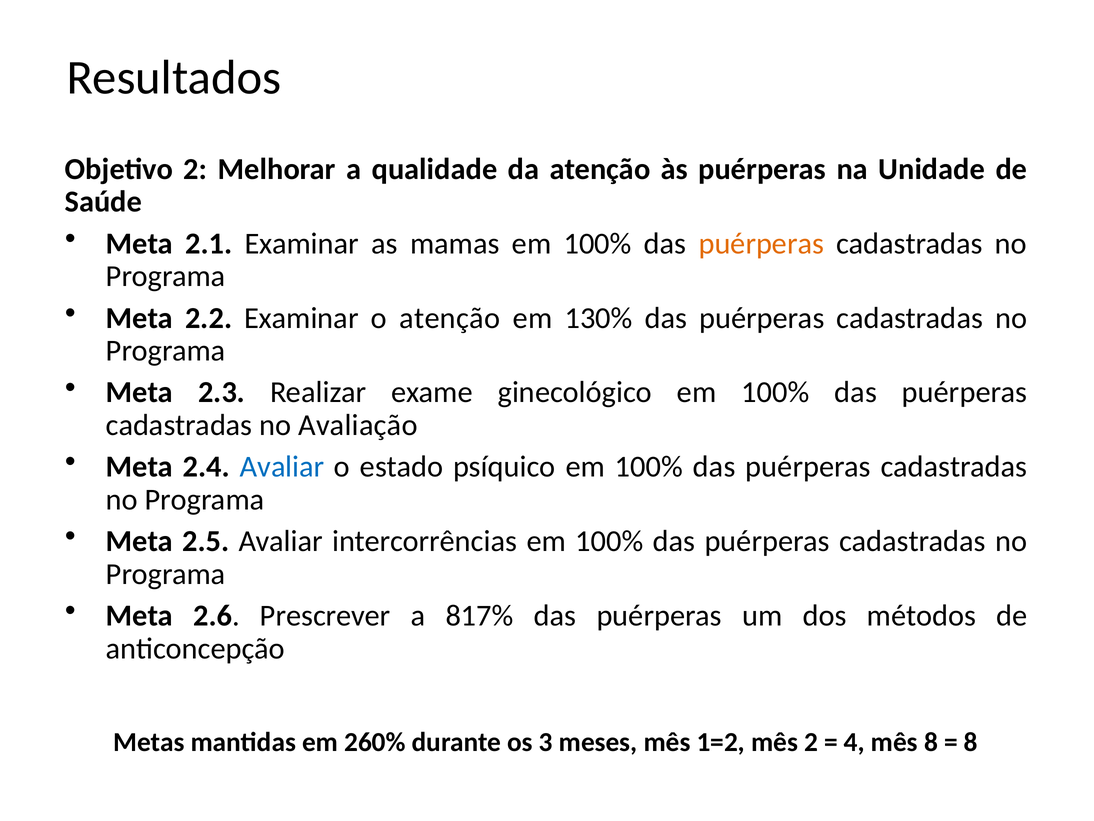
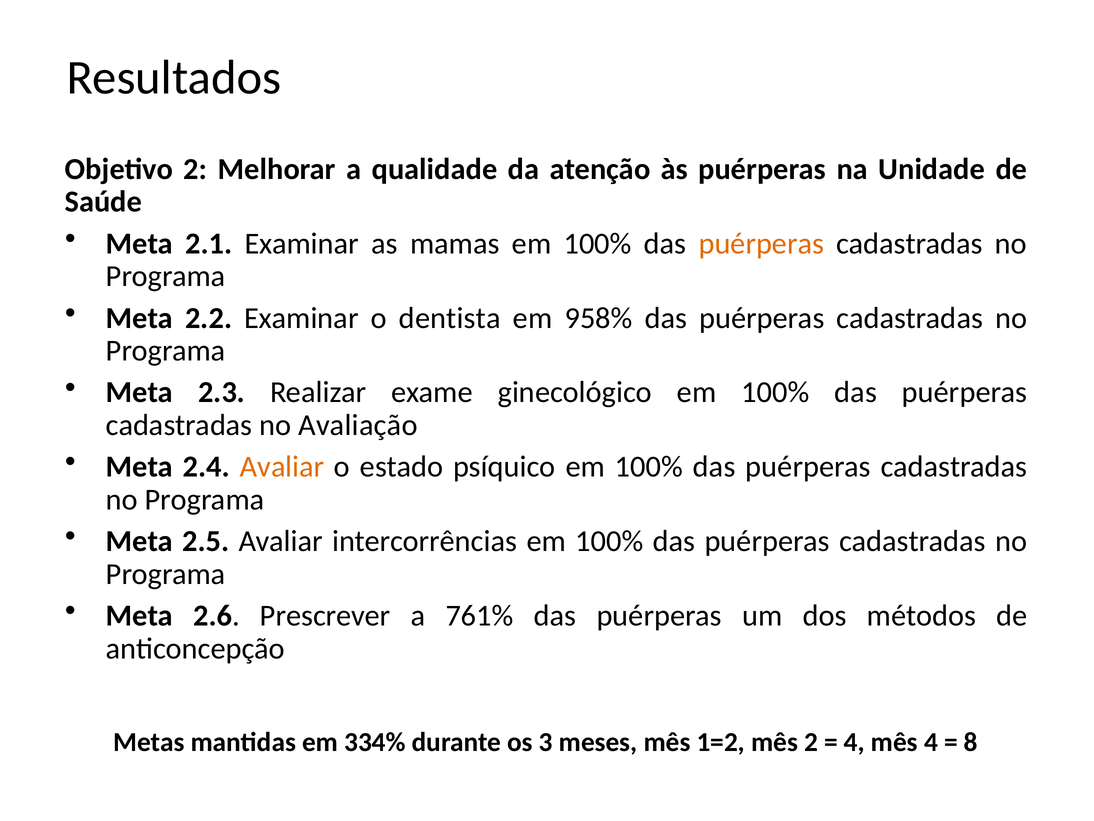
o atenção: atenção -> dentista (450, 318)
130%: 130% -> 958% (599, 318)
Avaliar colour: blue -> orange (282, 467)
817%: 817% -> 761% (480, 615)
260%: 260% -> 334% (375, 742)
mês 8: 8 -> 4 (931, 742)
